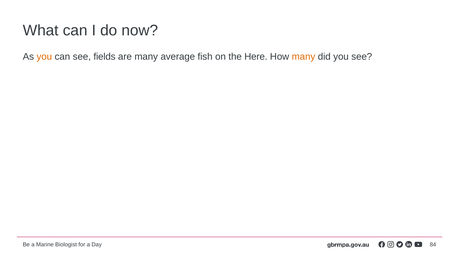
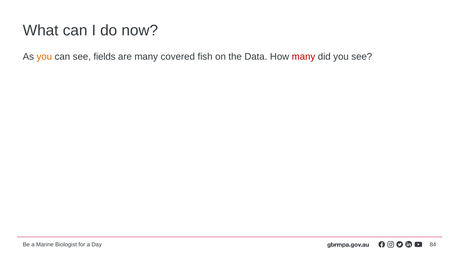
average: average -> covered (178, 57)
Here: Here -> Data (256, 57)
many colour: orange -> red (304, 57)
